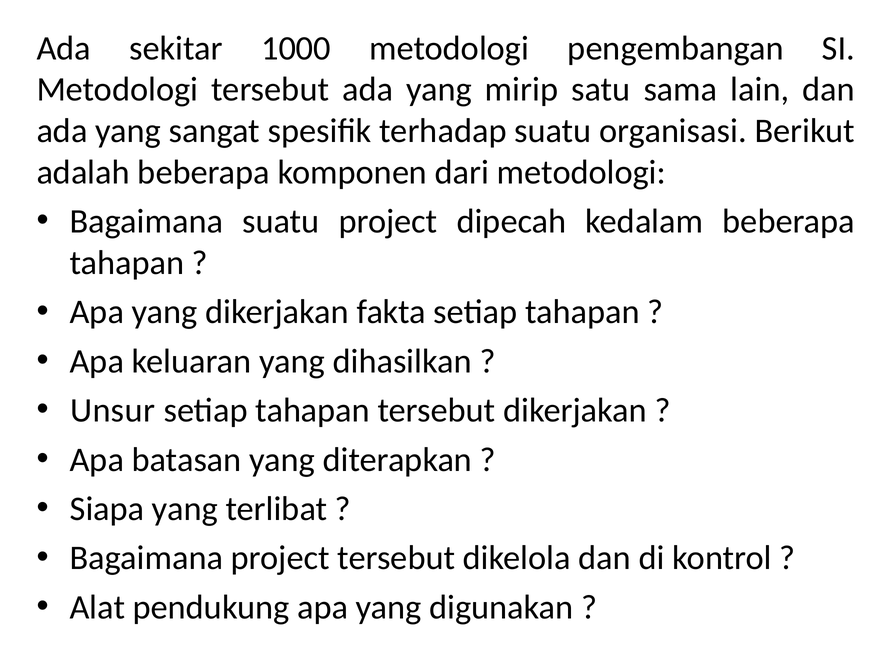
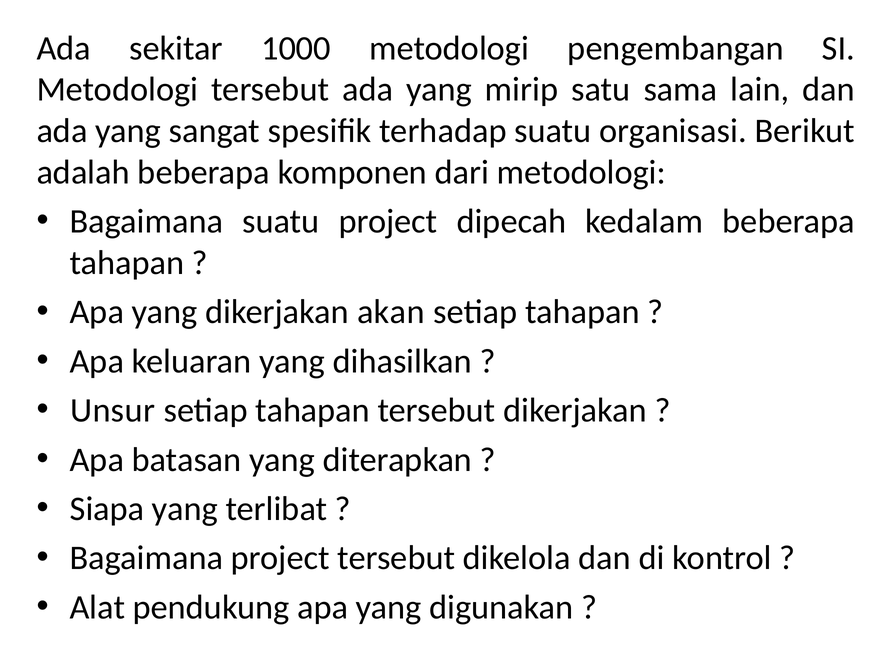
fakta: fakta -> akan (391, 312)
